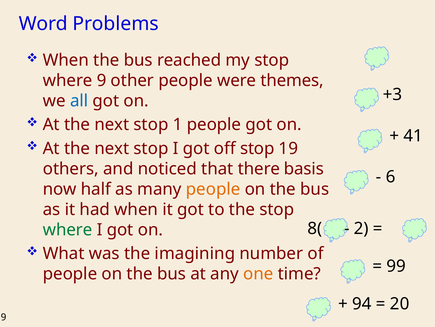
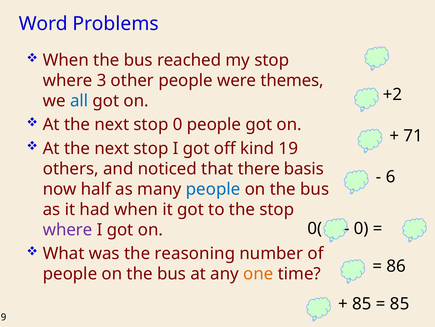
where 9: 9 -> 3 (102, 80)
+3: +3 -> +2 (392, 94)
stop 1: 1 -> 0 (178, 124)
41: 41 -> 71 (413, 135)
off stop: stop -> kind (257, 148)
people colour: orange -> blue (213, 189)
8(: 8( -> 0( (315, 228)
2: 2 -> 0 (361, 228)
where colour: green -> purple (68, 229)
imagining: imagining -> reasoning (195, 253)
99: 99 -> 86 (396, 266)
94: 94 -> 85 (362, 303)
20: 20 -> 85 (400, 303)
